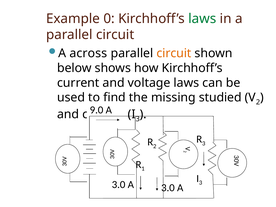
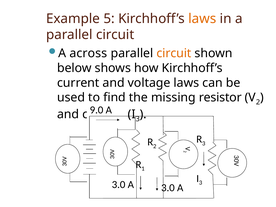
Example 0: 0 -> 5 (109, 19)
laws colour: green -> orange (202, 19)
studied: studied -> resistor (220, 97)
